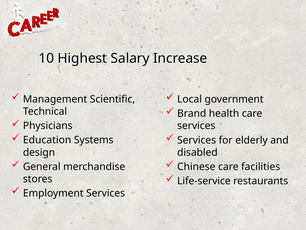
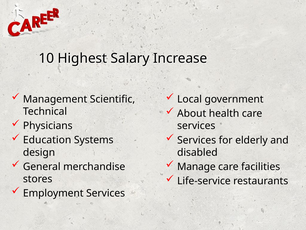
Brand: Brand -> About (192, 113)
Chinese: Chinese -> Manage (196, 166)
